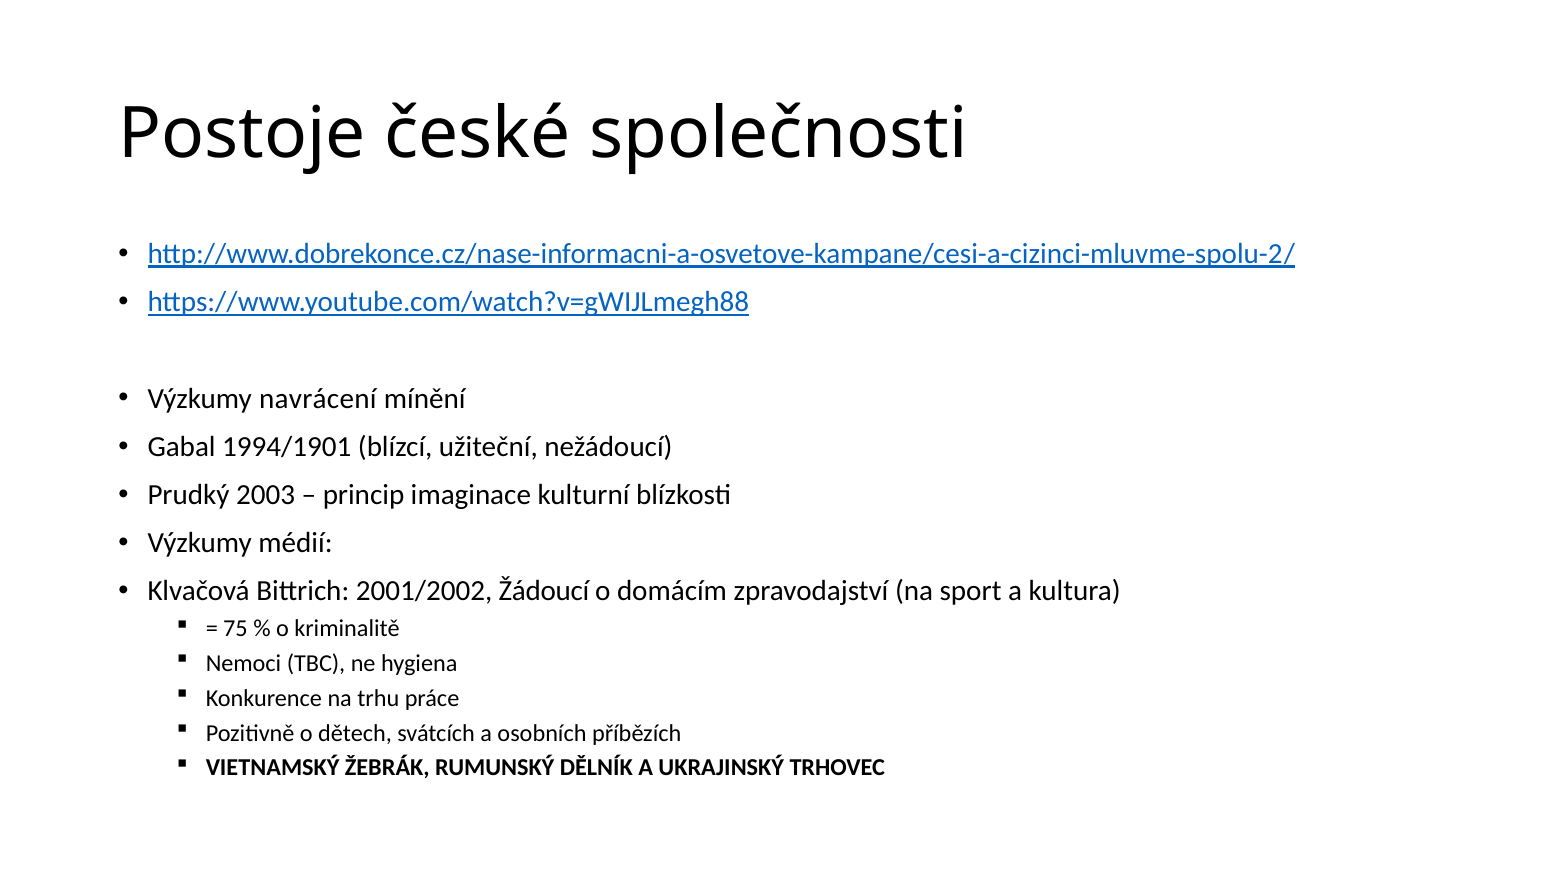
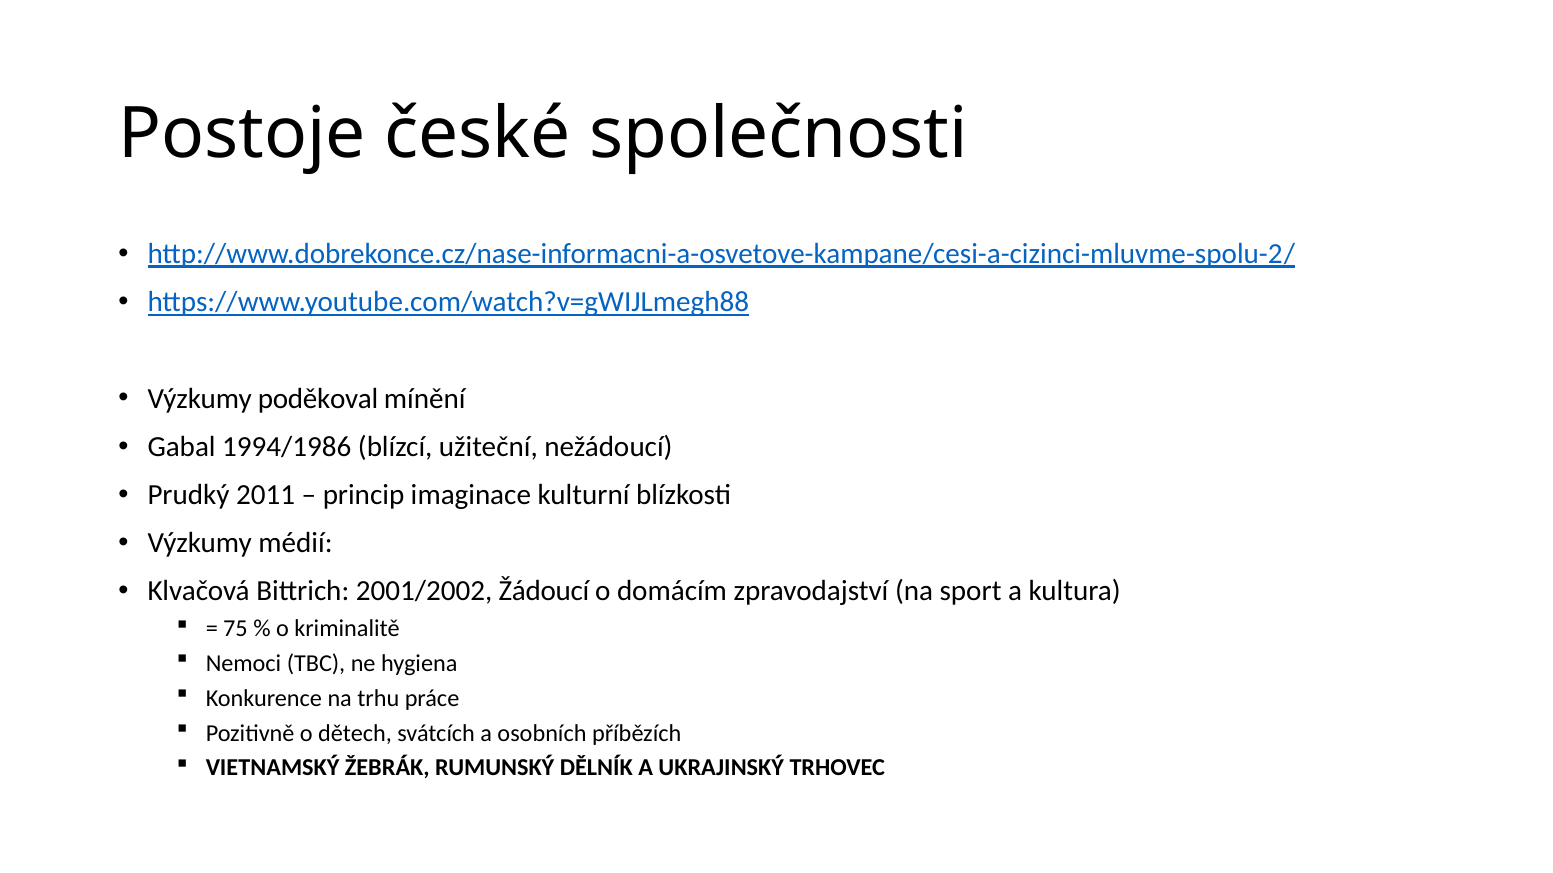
navrácení: navrácení -> poděkoval (318, 399)
1994/1901: 1994/1901 -> 1994/1986 (287, 447)
2003: 2003 -> 2011 (266, 495)
